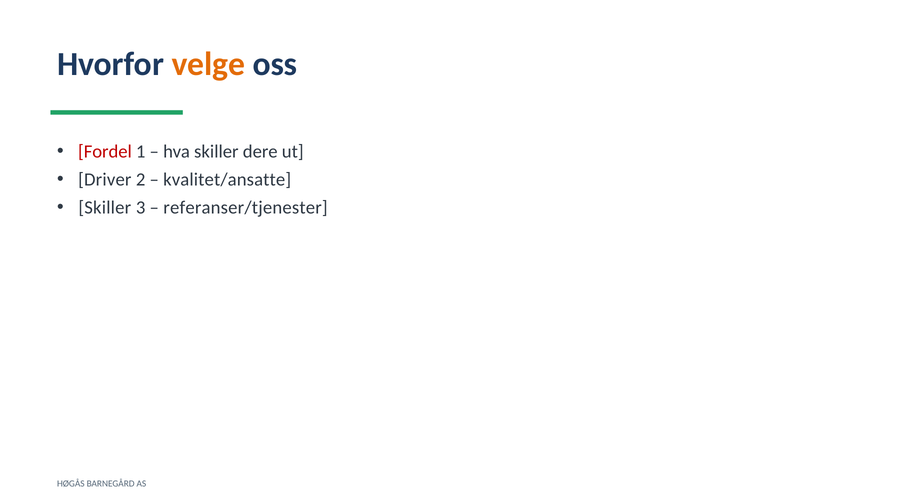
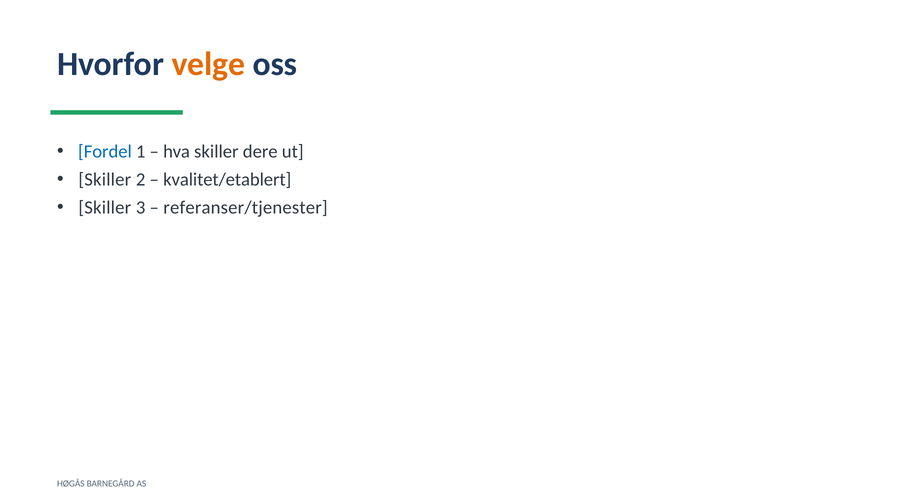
Fordel colour: red -> blue (105, 152)
Driver: Driver -> Skiller (105, 180)
kvalitet/ansatte: kvalitet/ansatte -> kvalitet/etablert (227, 180)
